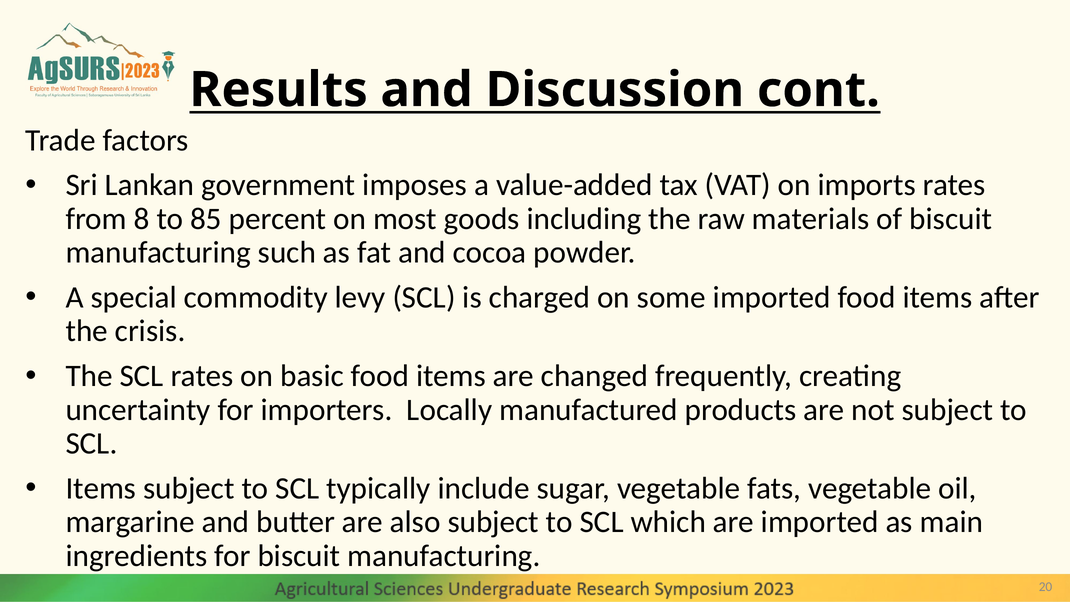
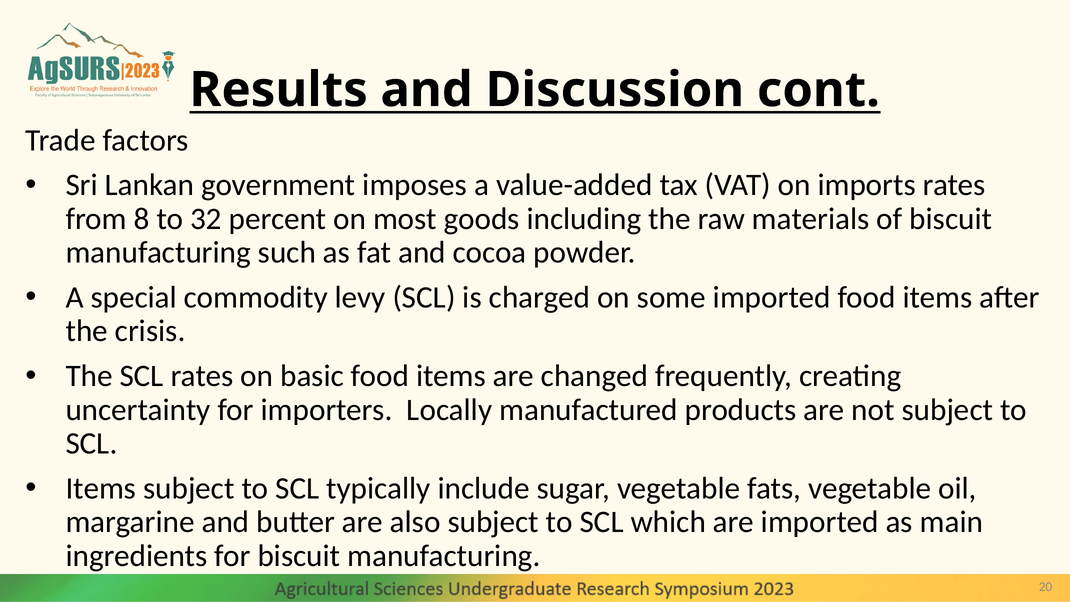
85: 85 -> 32 (206, 219)
